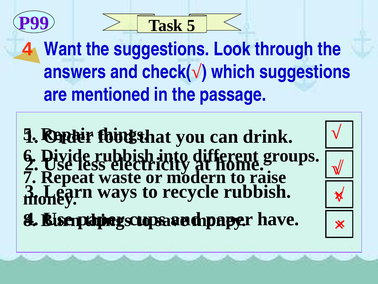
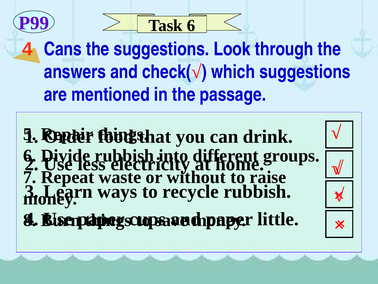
Task 5: 5 -> 6 (191, 26)
Want: Want -> Cans (63, 49)
modern: modern -> without (196, 177)
have: have -> little (278, 219)
